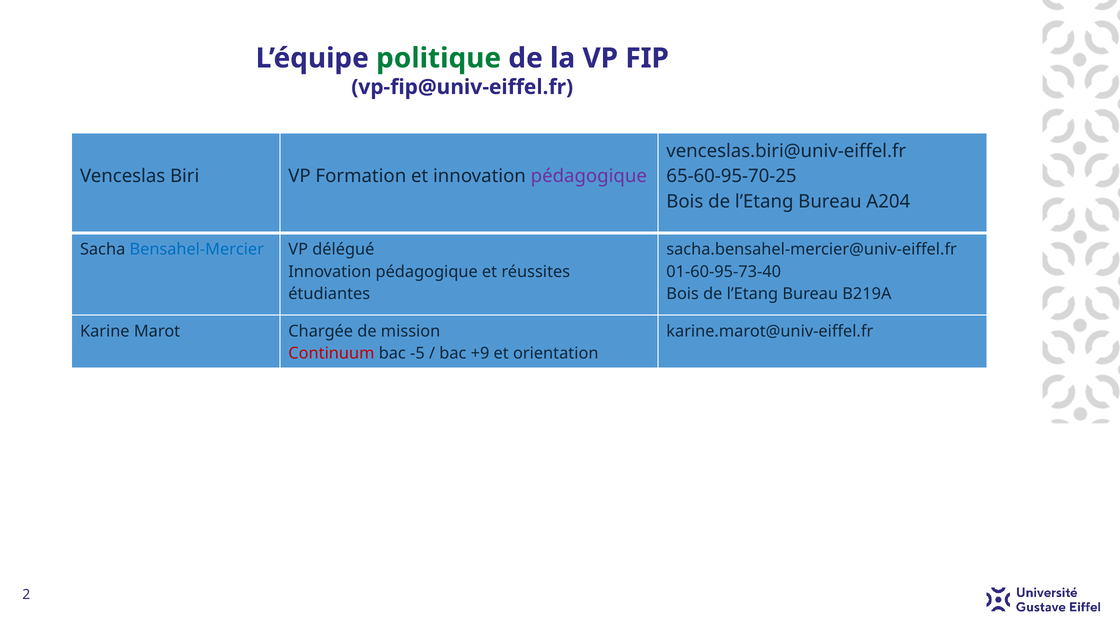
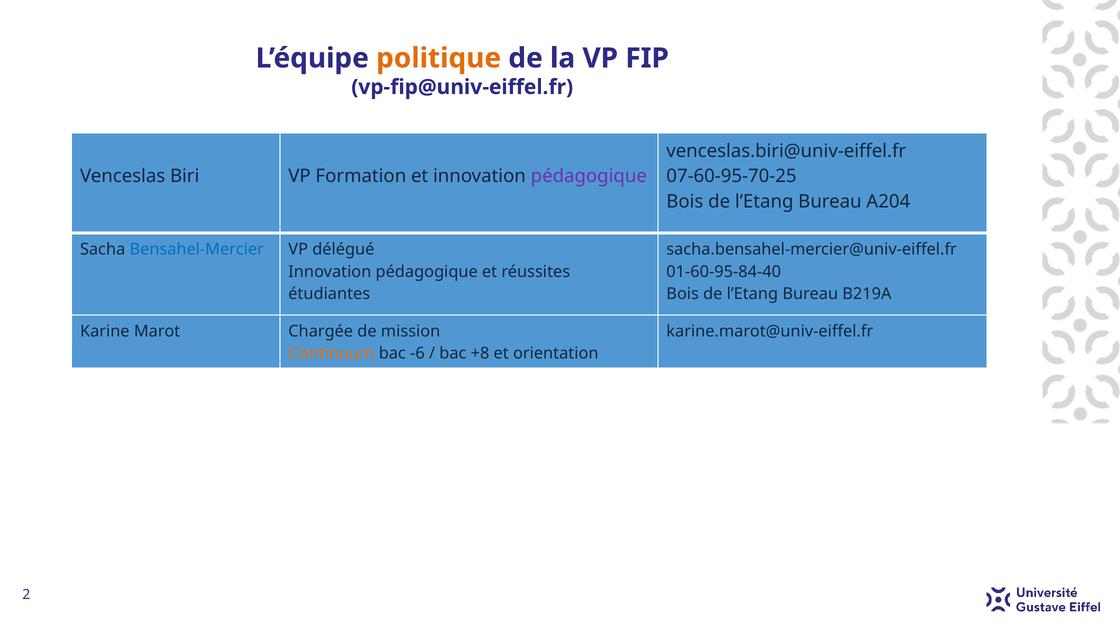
politique colour: green -> orange (439, 58)
65-60-95-70-25: 65-60-95-70-25 -> 07-60-95-70-25 (731, 176)
01-60-95-73-40: 01-60-95-73-40 -> 01-60-95-84-40 (724, 272)
Continuum colour: red -> orange (331, 354)
-5: -5 -> -6 (417, 354)
+9: +9 -> +8 (480, 354)
